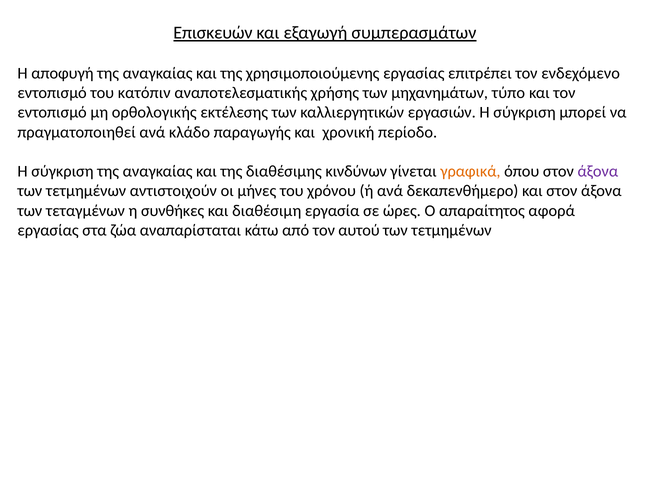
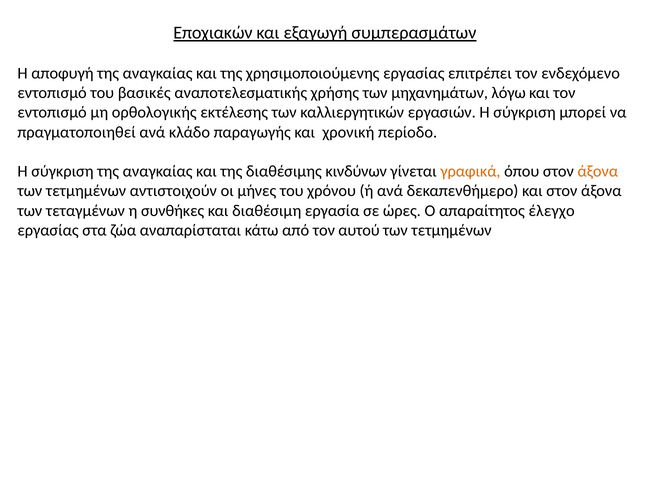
Επισκευών: Επισκευών -> Εποχιακών (213, 33)
κατόπιν: κατόπιν -> βασικές (144, 93)
τύπο: τύπο -> λόγω (509, 93)
άξονα colour: purple -> orange (598, 171)
αφορά: αφορά -> έλεγχο (552, 210)
